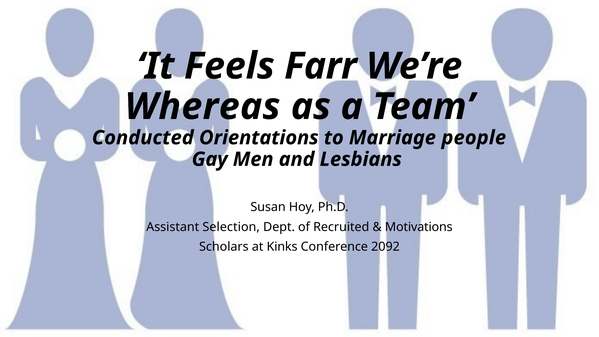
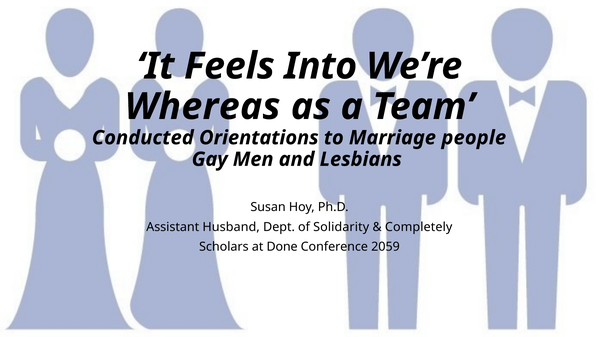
Farr: Farr -> Into (321, 66)
Selection: Selection -> Husband (231, 227)
Recruited: Recruited -> Solidarity (341, 227)
Motivations: Motivations -> Completely (419, 227)
Kinks: Kinks -> Done (282, 247)
2092: 2092 -> 2059 (386, 247)
